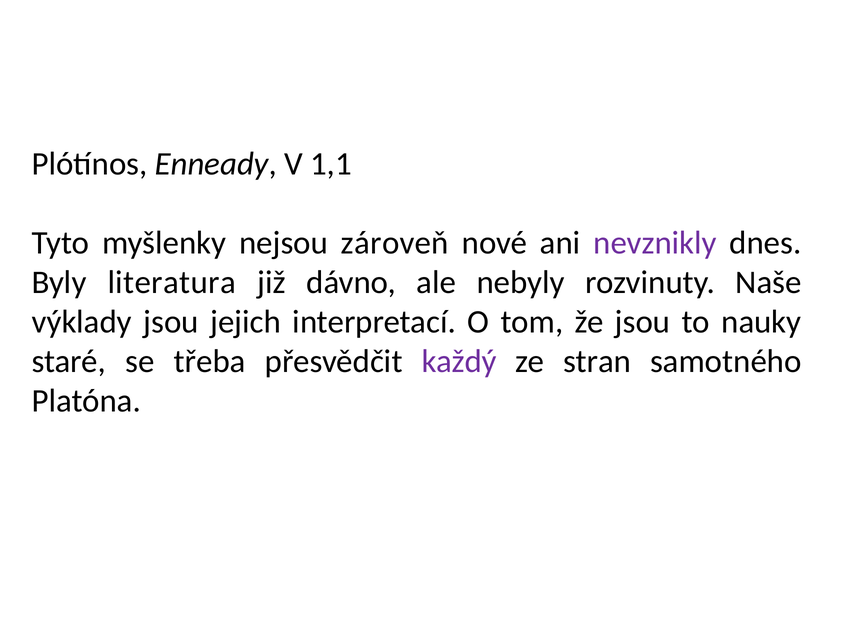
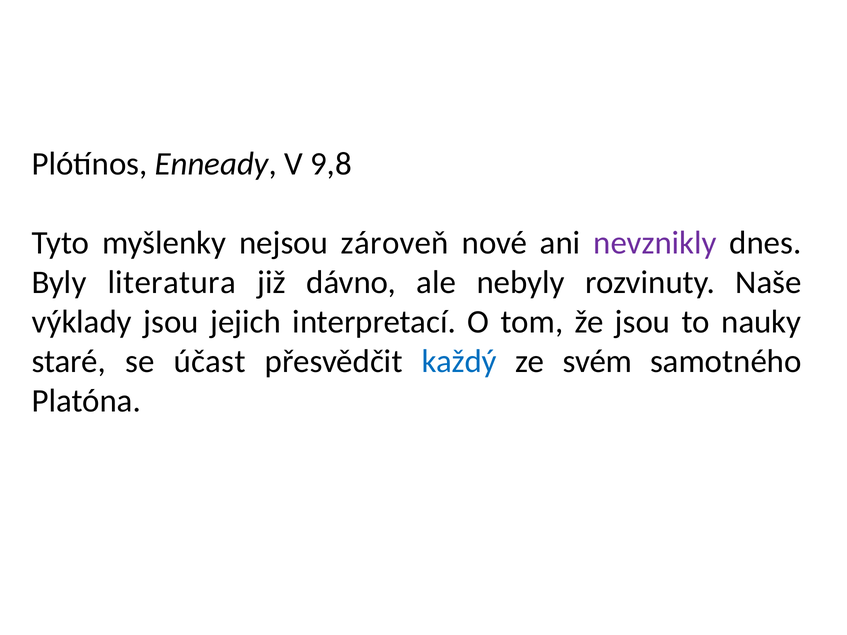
1,1: 1,1 -> 9,8 (331, 164)
třeba: třeba -> účast (210, 361)
každý colour: purple -> blue (459, 361)
stran: stran -> svém (597, 361)
